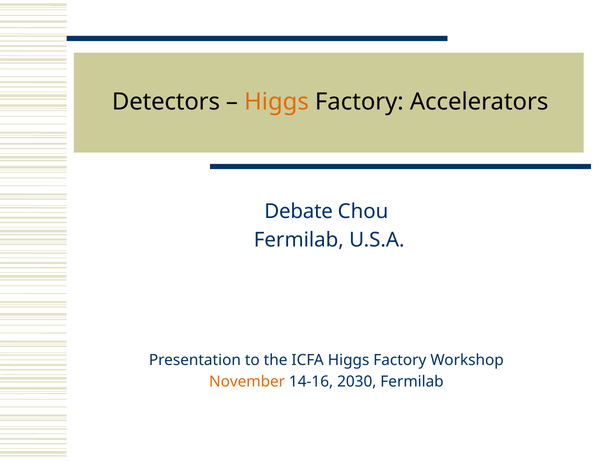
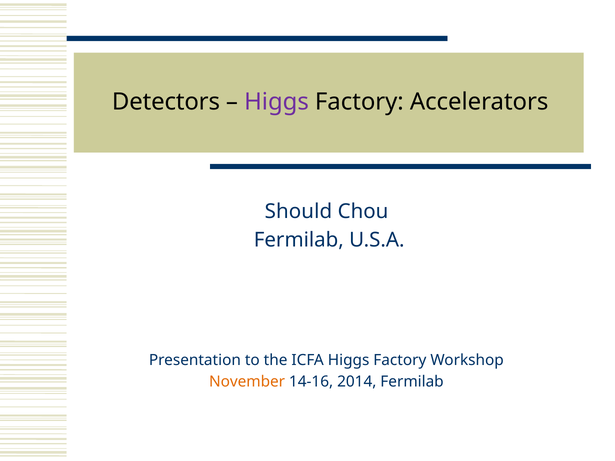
Higgs colour: orange -> purple (277, 102)
Debate: Debate -> Should (298, 212)
2030: 2030 -> 2014 (357, 382)
